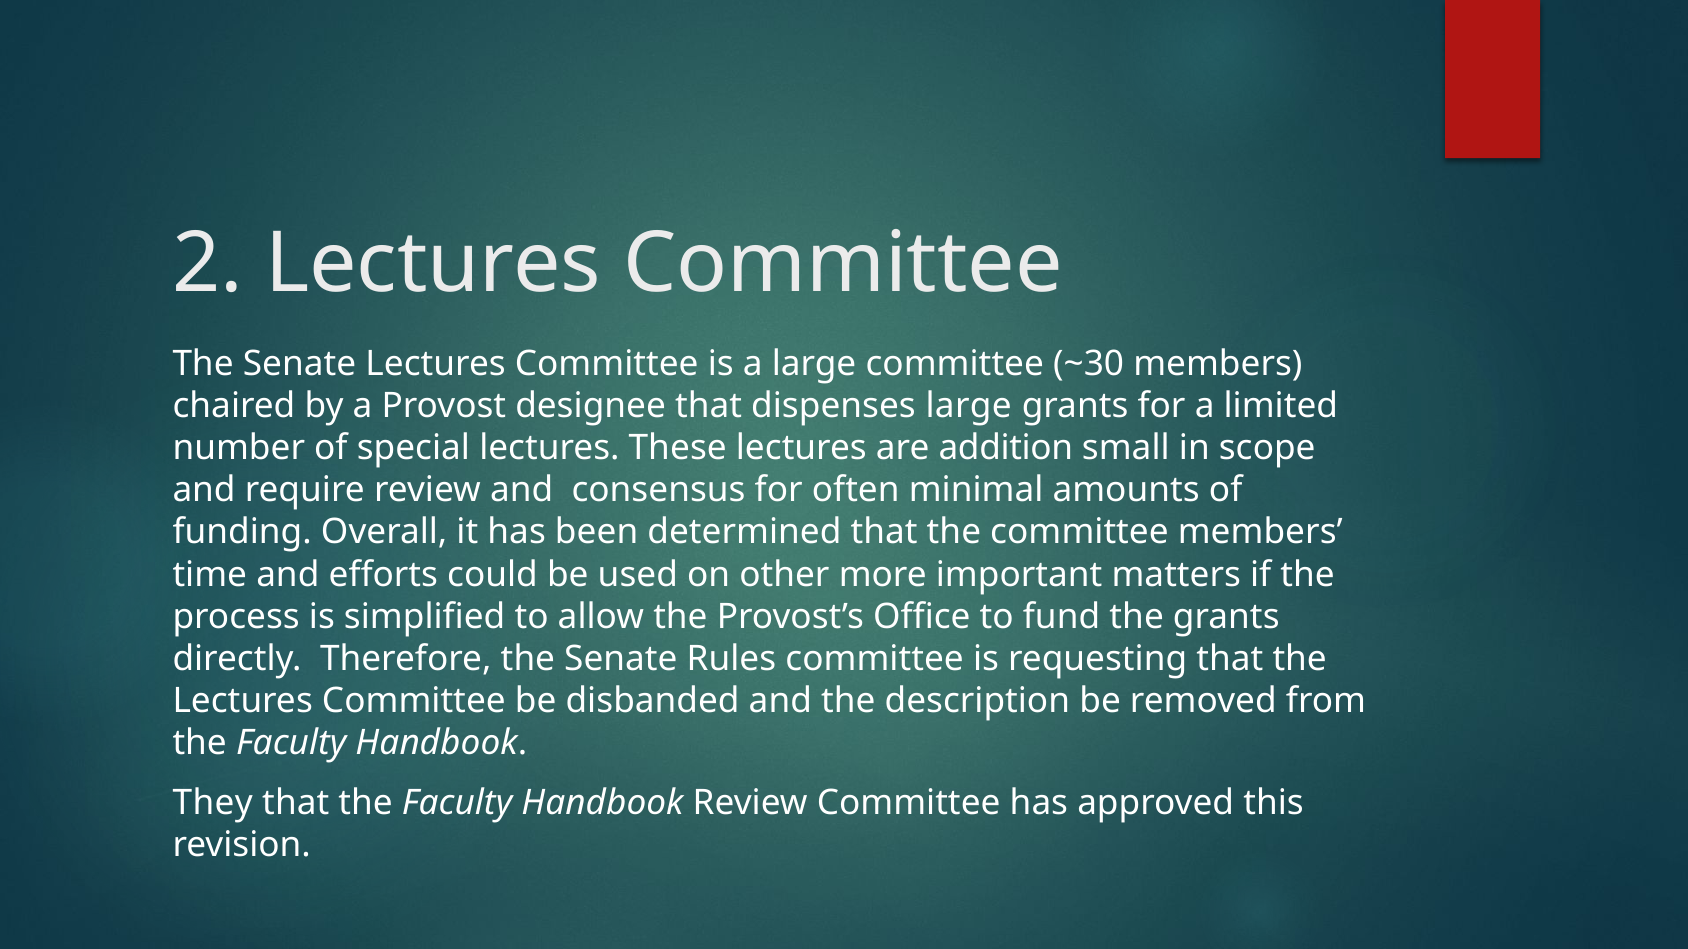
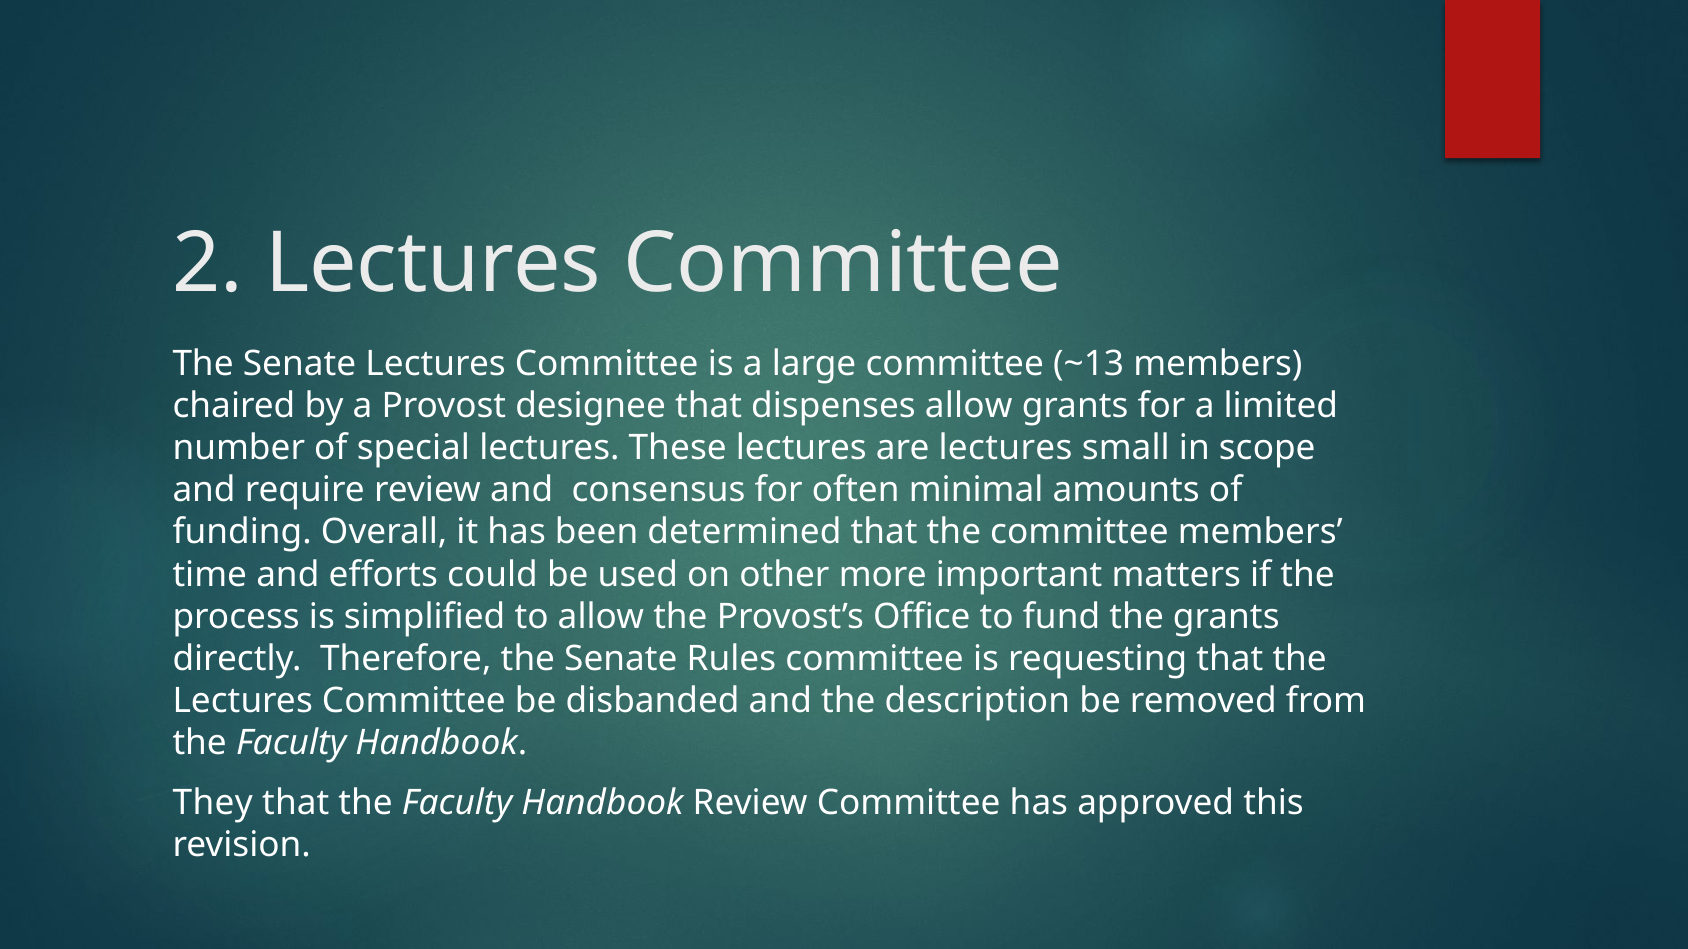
~30: ~30 -> ~13 (1089, 364)
dispenses large: large -> allow (969, 406)
are addition: addition -> lectures (1006, 448)
